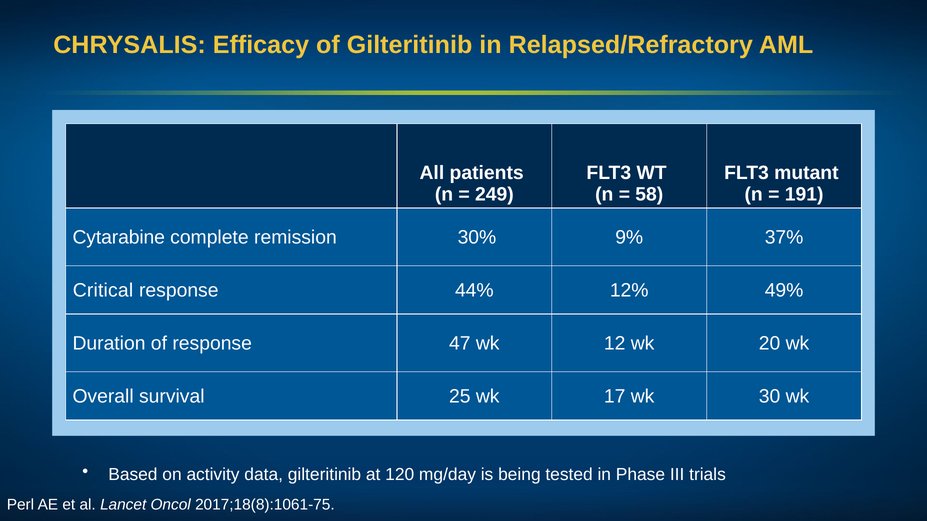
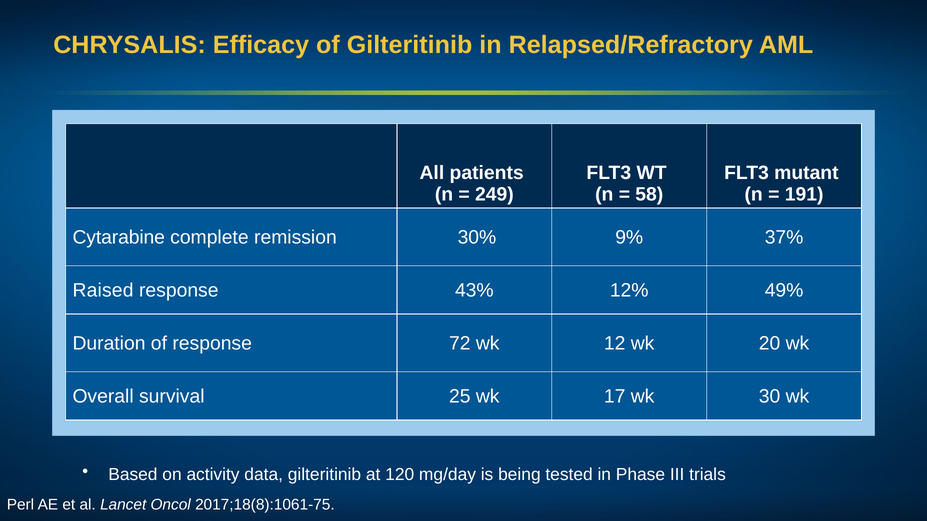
Critical: Critical -> Raised (103, 291)
44%: 44% -> 43% (474, 291)
47: 47 -> 72 (460, 344)
